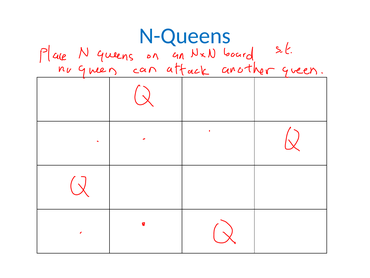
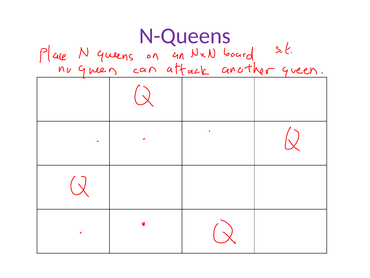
N-Queens colour: blue -> purple (185, 36)
